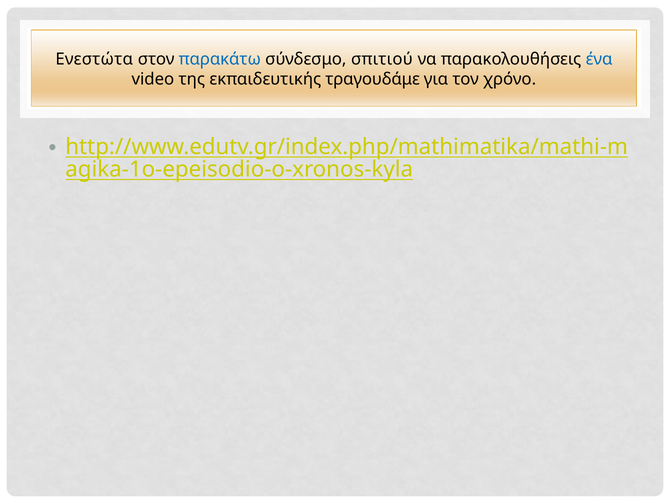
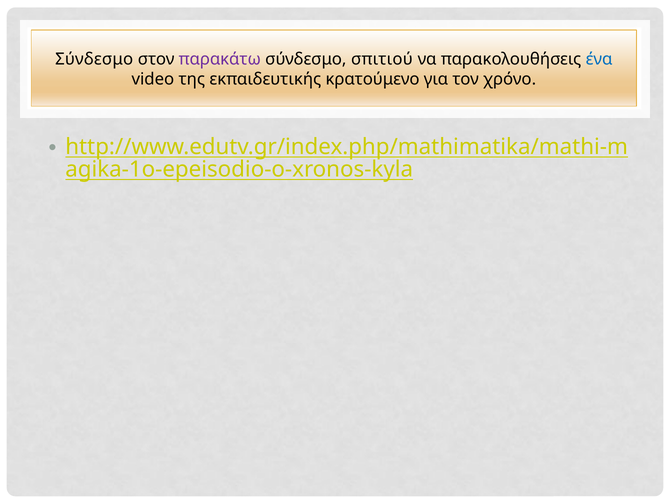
Ενεστώτα: Ενεστώτα -> Σύνδεσμο (94, 59)
παρακάτω colour: blue -> purple (220, 59)
τραγουδάμε: τραγουδάμε -> κρατούμενο (373, 79)
